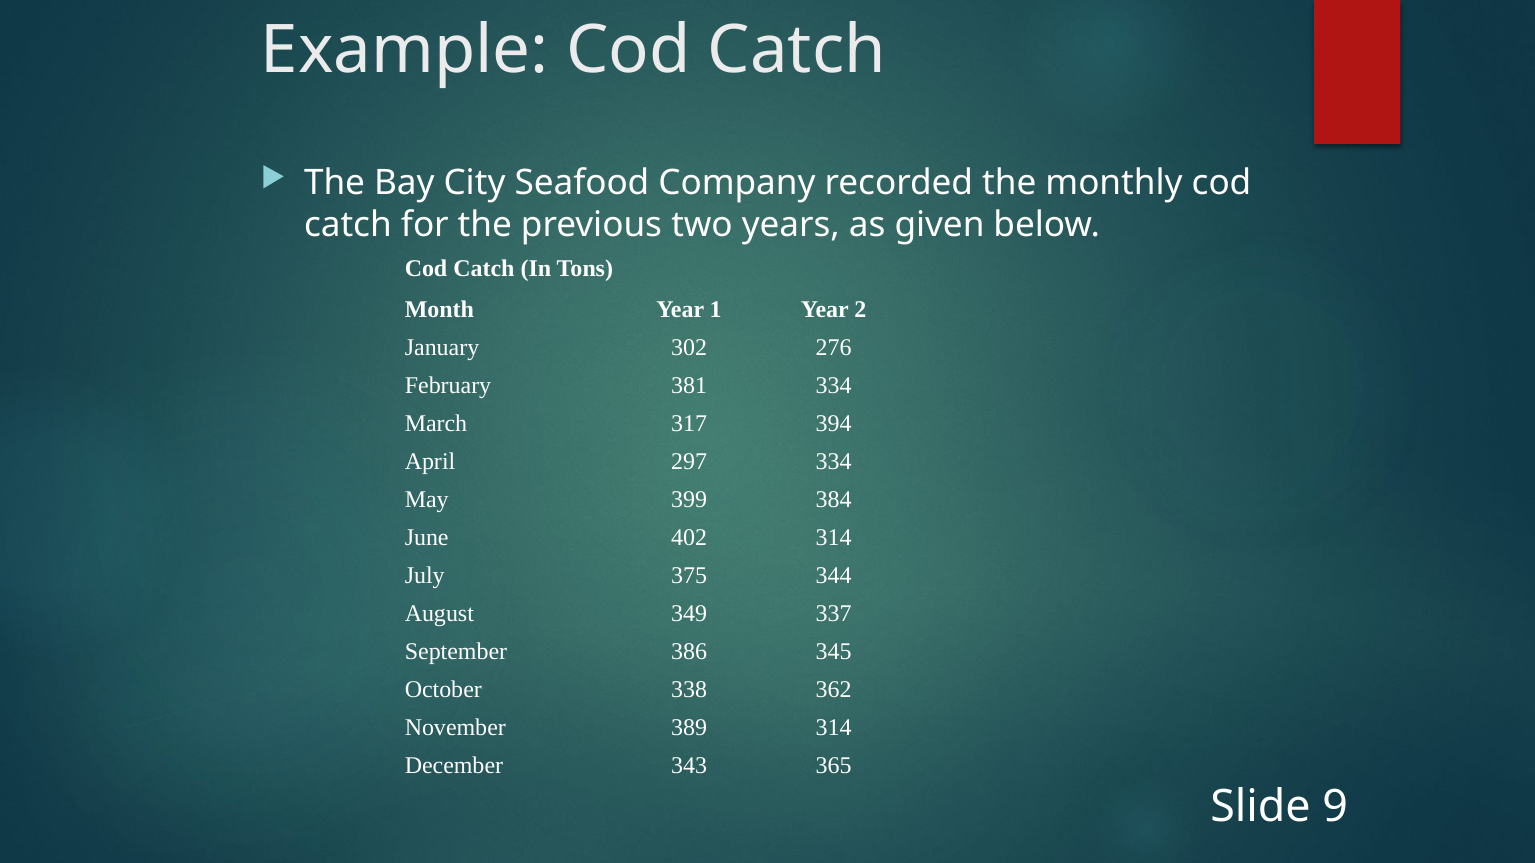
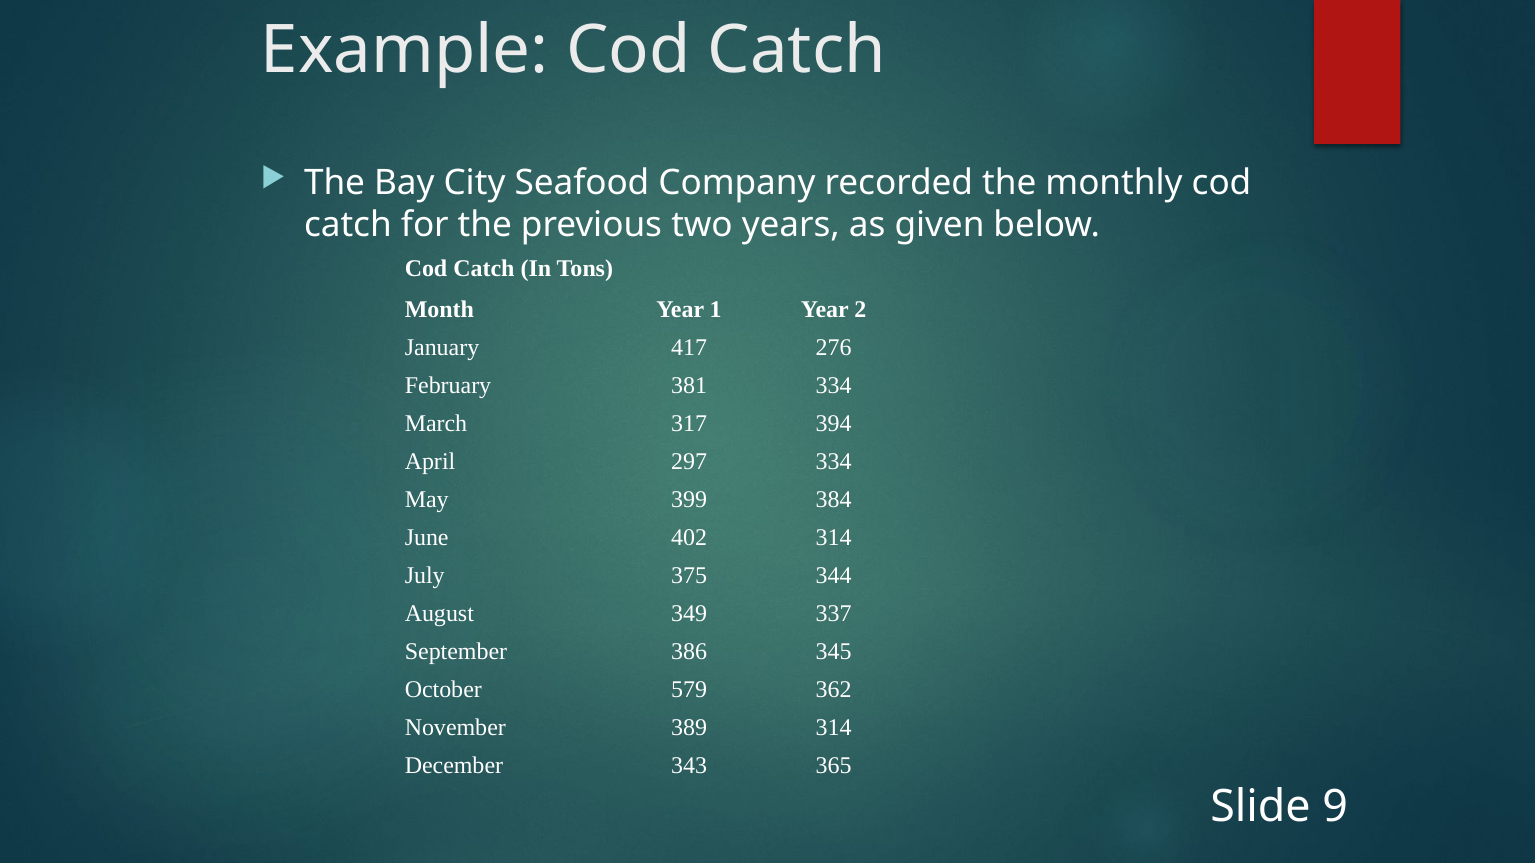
302: 302 -> 417 (689, 348)
338: 338 -> 579 (689, 690)
